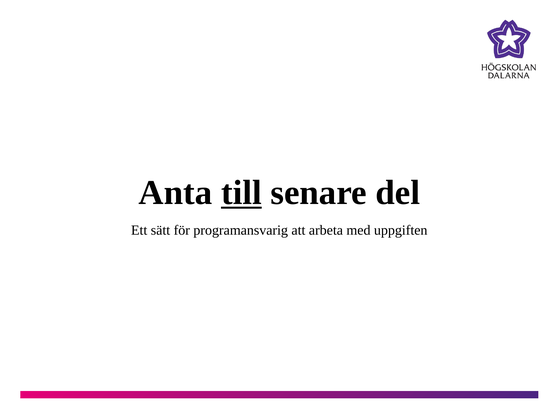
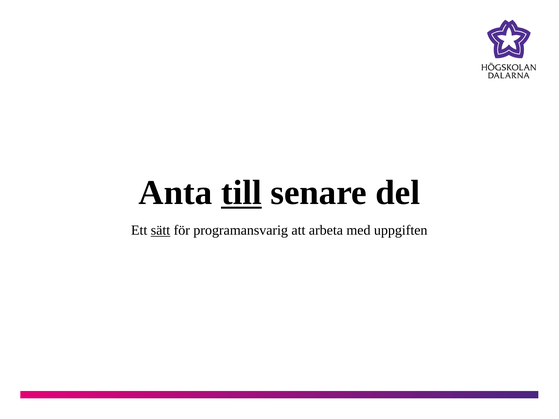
sätt underline: none -> present (160, 230)
